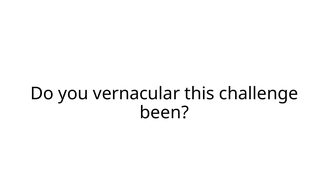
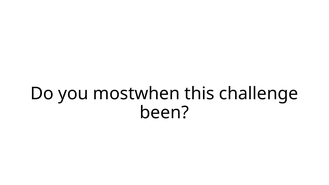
vernacular: vernacular -> mostwhen (136, 94)
